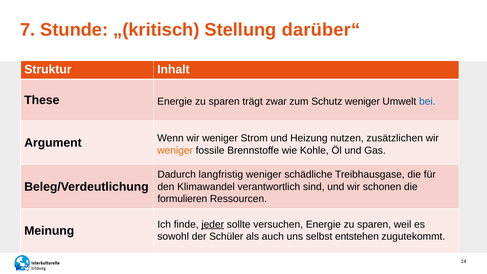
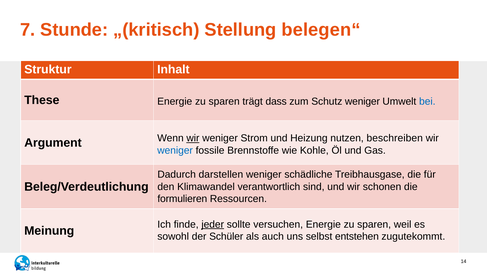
darüber“: darüber“ -> belegen“ (321, 30)
zwar: zwar -> dass (276, 101)
wir underline: none -> present (193, 138)
zusätzlichen: zusätzlichen -> beschreiben (395, 138)
weniger colour: orange -> blue (175, 150)
langfristig: langfristig -> darstellen (221, 175)
